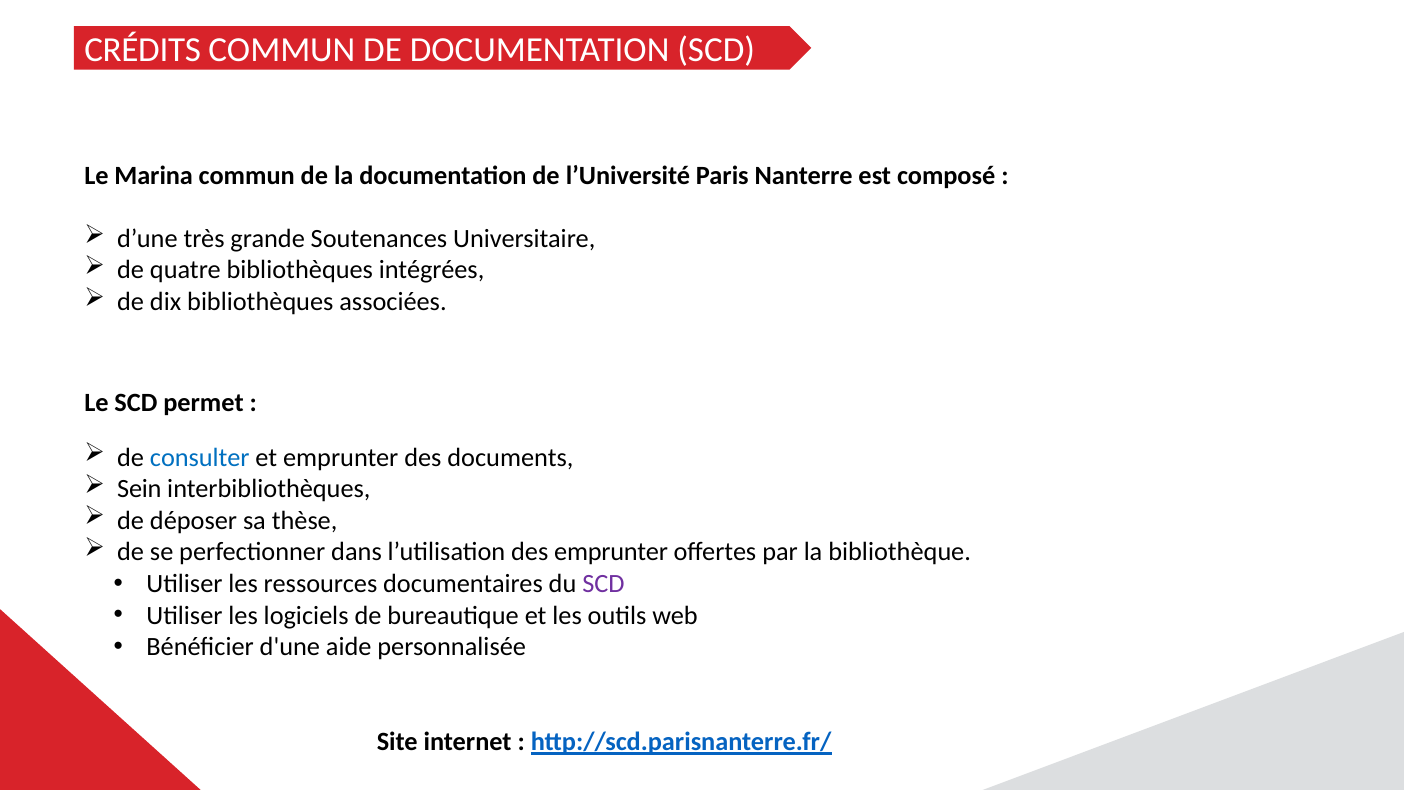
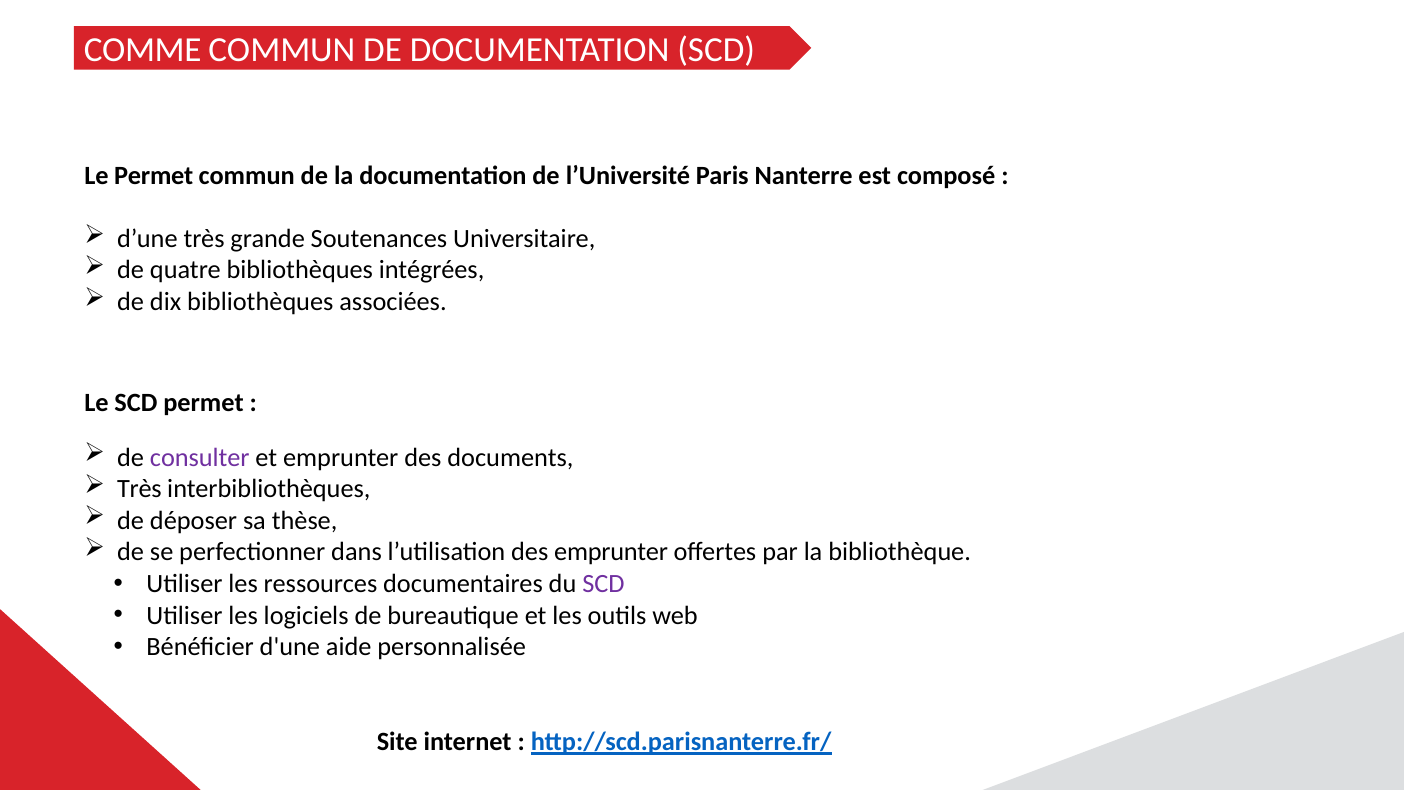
CRÉDITS: CRÉDITS -> COMME (143, 50)
Le Marina: Marina -> Permet (154, 175)
consulter colour: blue -> purple (200, 457)
Sein: Sein -> Très (139, 489)
